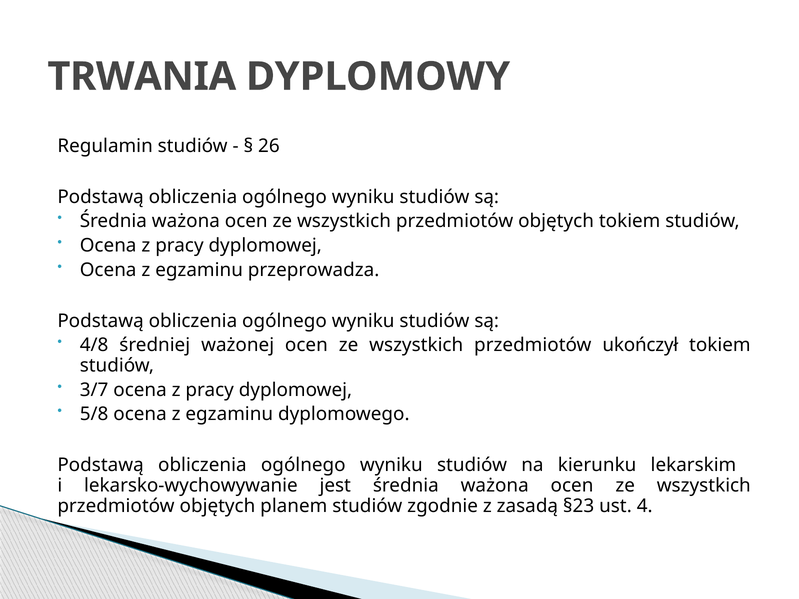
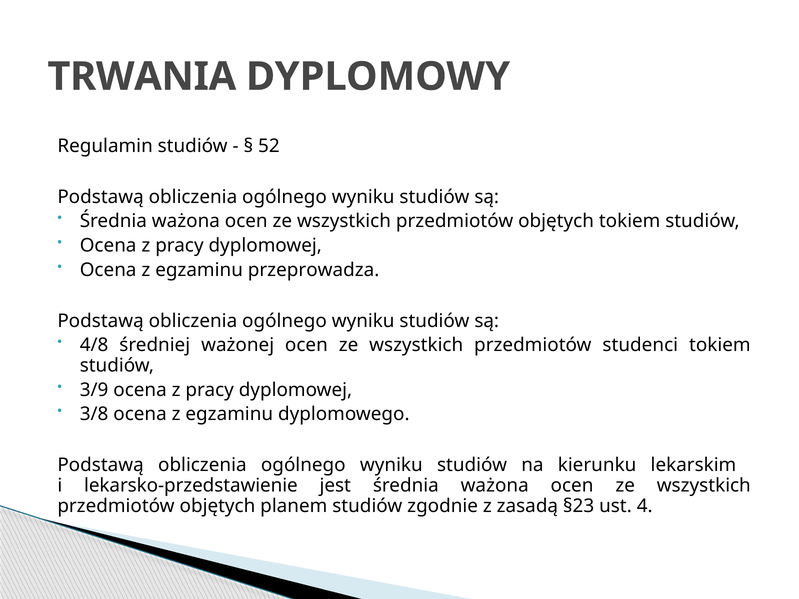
26: 26 -> 52 (269, 146)
ukończył: ukończył -> studenci (640, 345)
3/7: 3/7 -> 3/9 (94, 390)
5/8: 5/8 -> 3/8 (94, 414)
lekarsko-wychowywanie: lekarsko-wychowywanie -> lekarsko-przedstawienie (191, 486)
